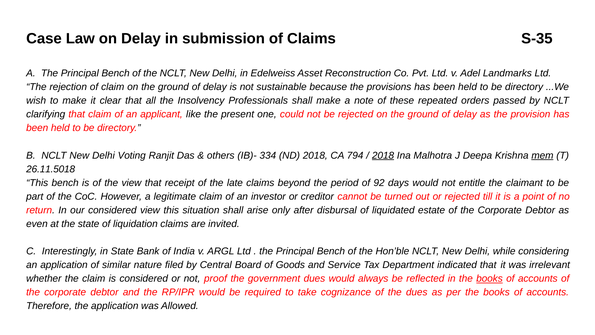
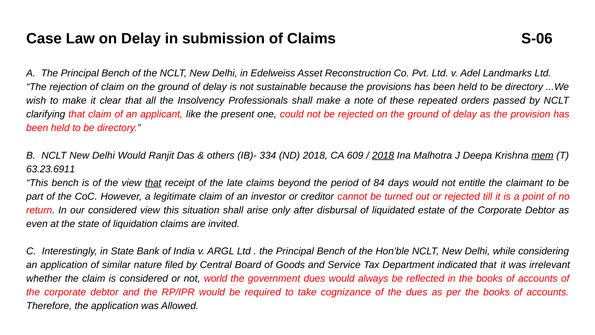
S-35: S-35 -> S-06 (537, 39)
Delhi Voting: Voting -> Would (132, 155)
794: 794 -> 609 (355, 155)
26.11.5018: 26.11.5018 -> 63.23.6911 (51, 169)
that underline: none -> present (153, 183)
92: 92 -> 84 (379, 183)
proof: proof -> world (216, 278)
books underline: present -> none (490, 278)
